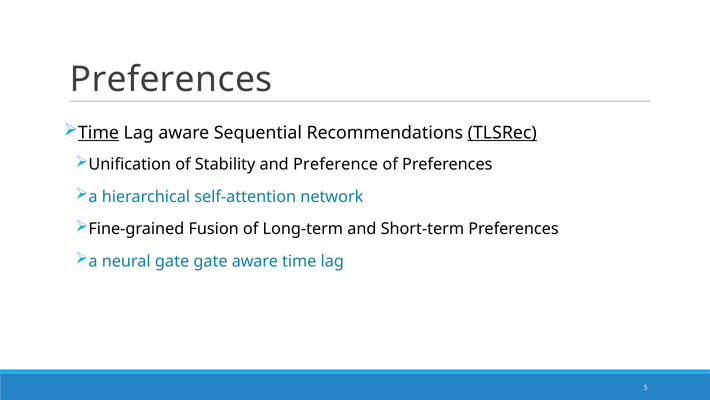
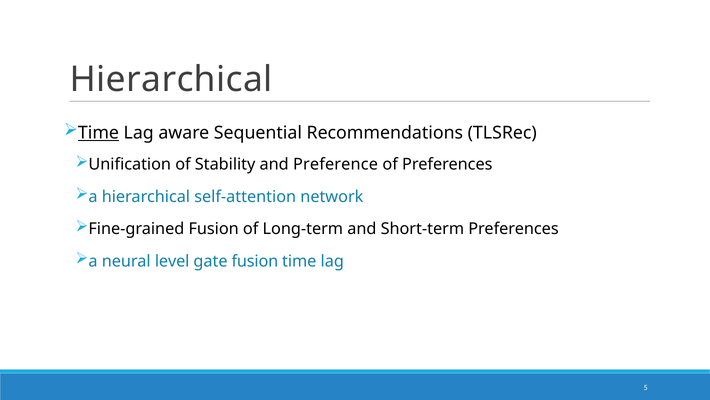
Preferences: Preferences -> Hierarchical (171, 80)
TLSRec underline: present -> none (502, 133)
neural gate: gate -> level (172, 261)
gate aware: aware -> fusion (255, 261)
